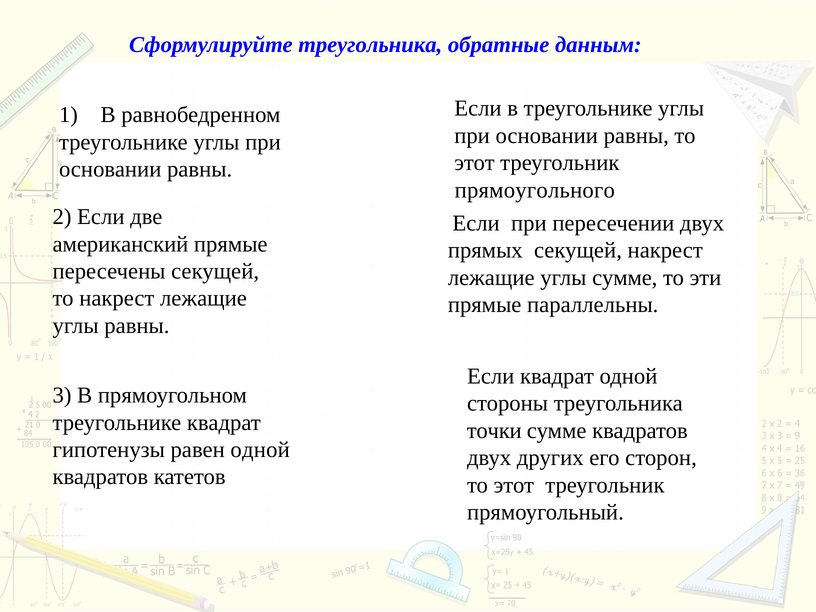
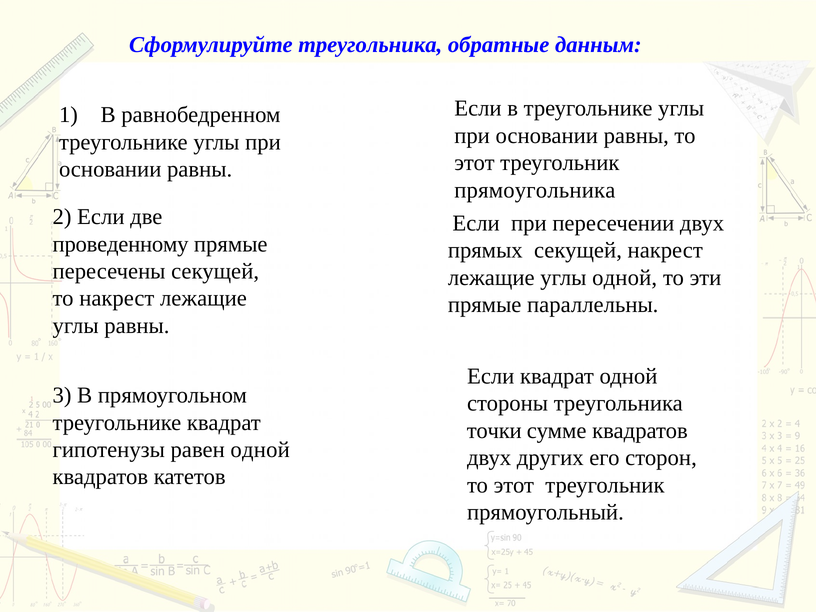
прямоугольного: прямоугольного -> прямоугольника (535, 190)
американский: американский -> проведенному (121, 244)
углы сумме: сумме -> одной (625, 278)
